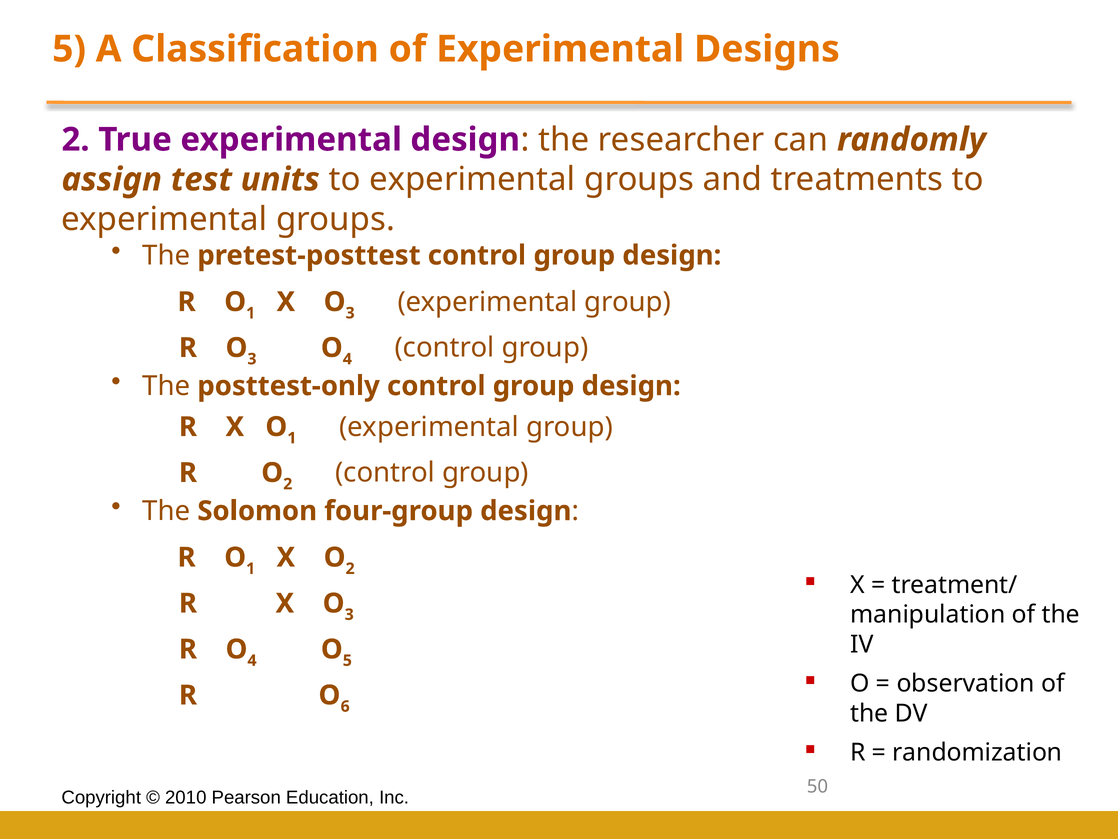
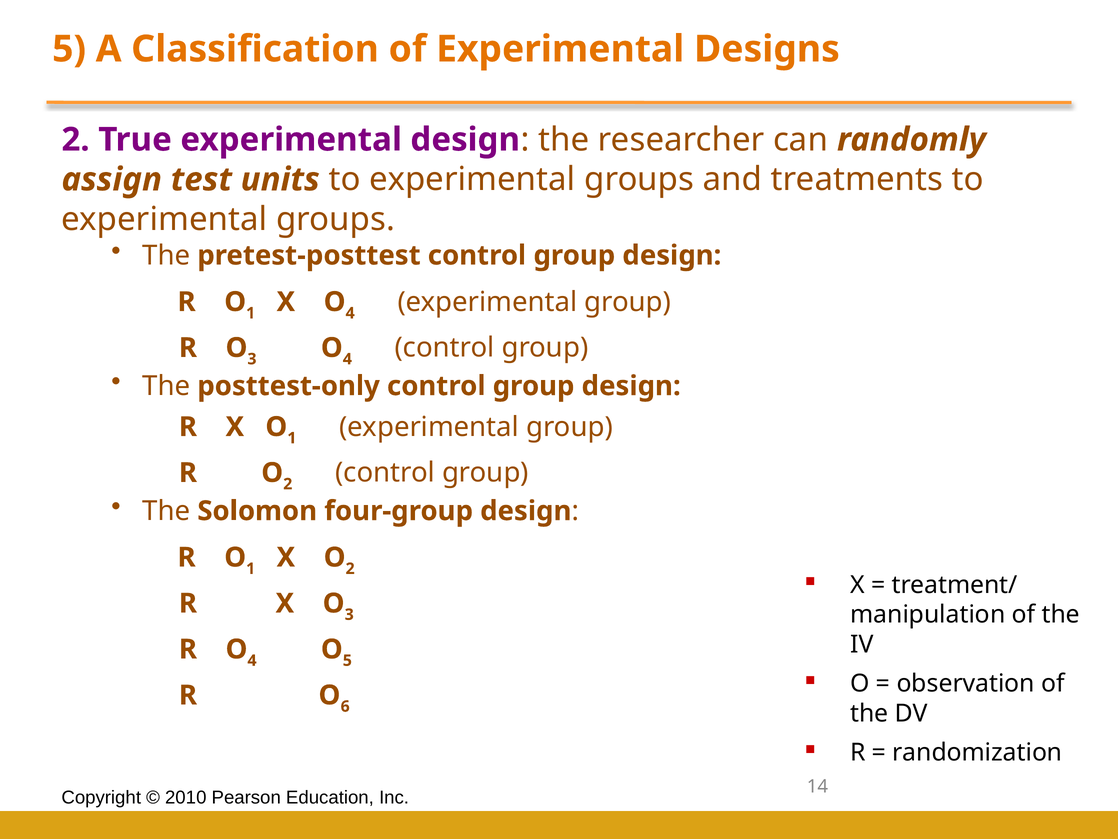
3: 3 -> 4 (350, 313)
50: 50 -> 14 (817, 786)
